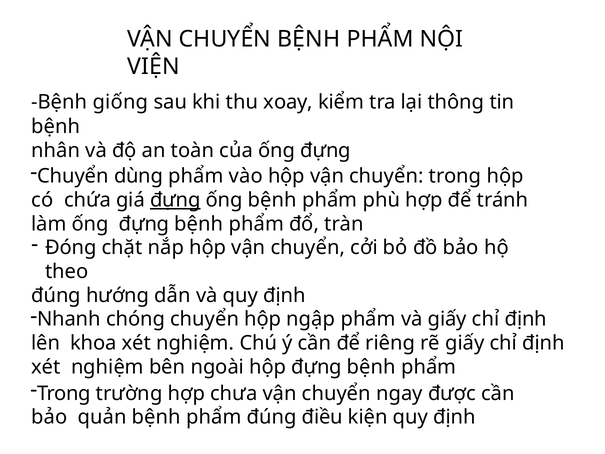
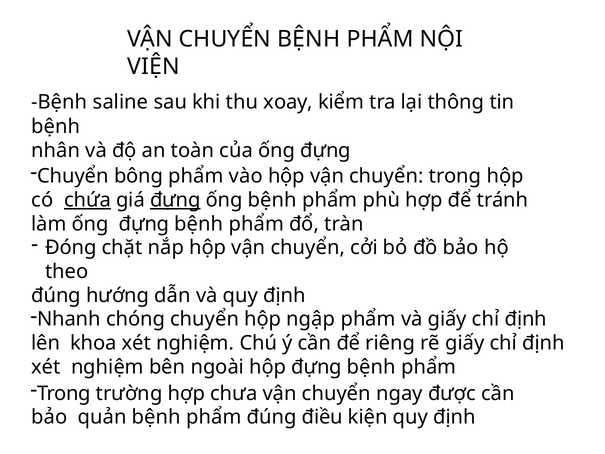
giống: giống -> saline (120, 102)
dùng: dùng -> bông (139, 176)
chứa underline: none -> present (88, 200)
